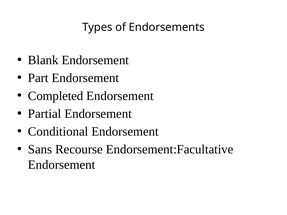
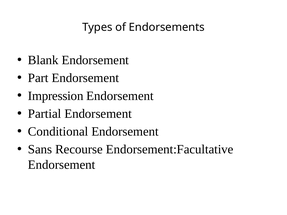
Completed: Completed -> Impression (56, 96)
